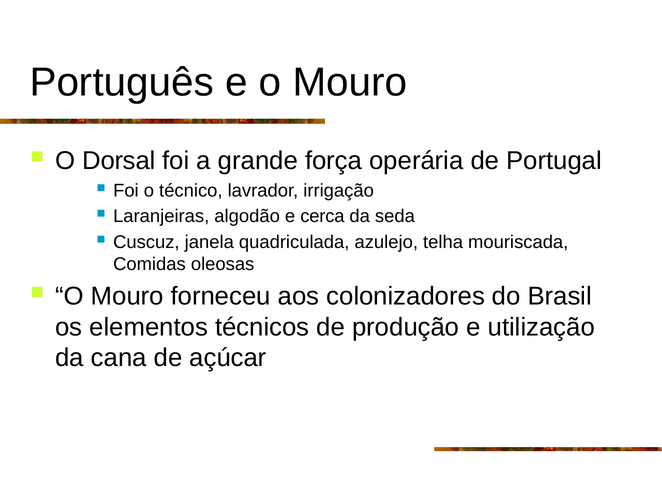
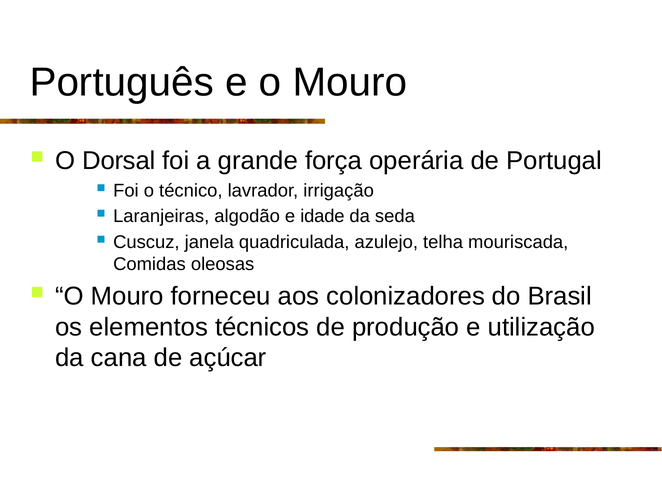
cerca: cerca -> idade (322, 217)
